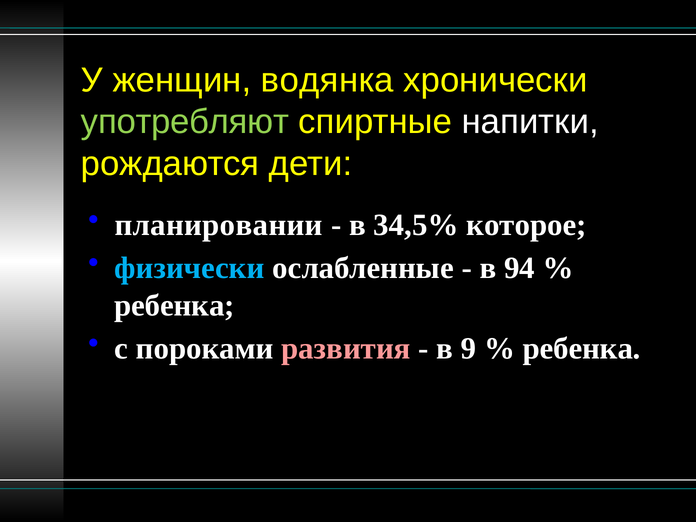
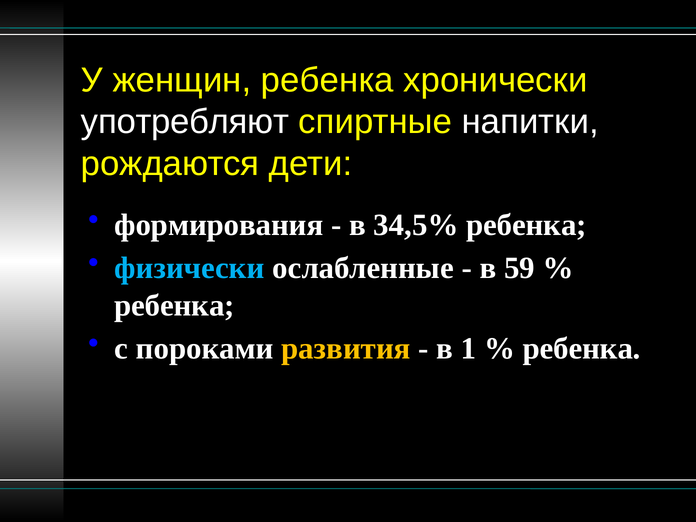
женщин водянка: водянка -> ребенка (327, 80)
употребляют colour: light green -> white (185, 122)
планировании: планировании -> формирования (219, 225)
34,5% которое: которое -> ребенка (526, 225)
94: 94 -> 59 (519, 268)
развития colour: pink -> yellow (346, 349)
9: 9 -> 1 (469, 349)
